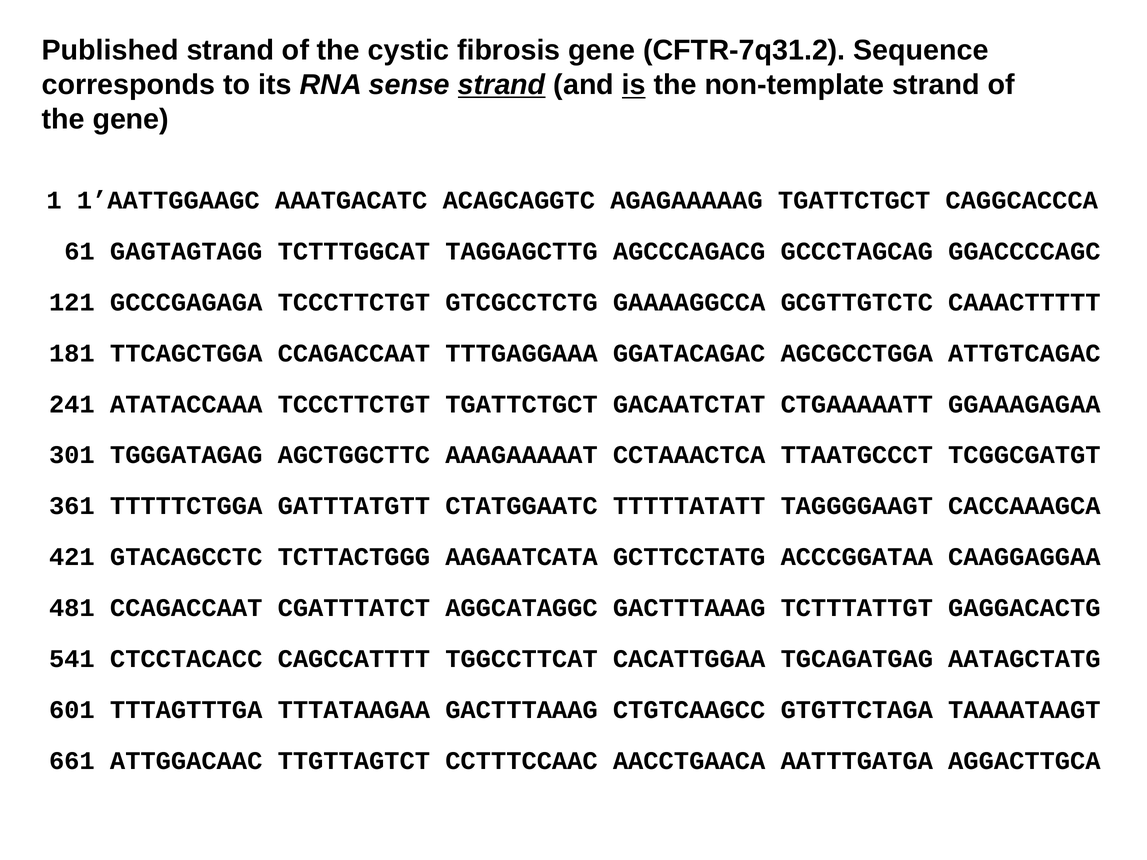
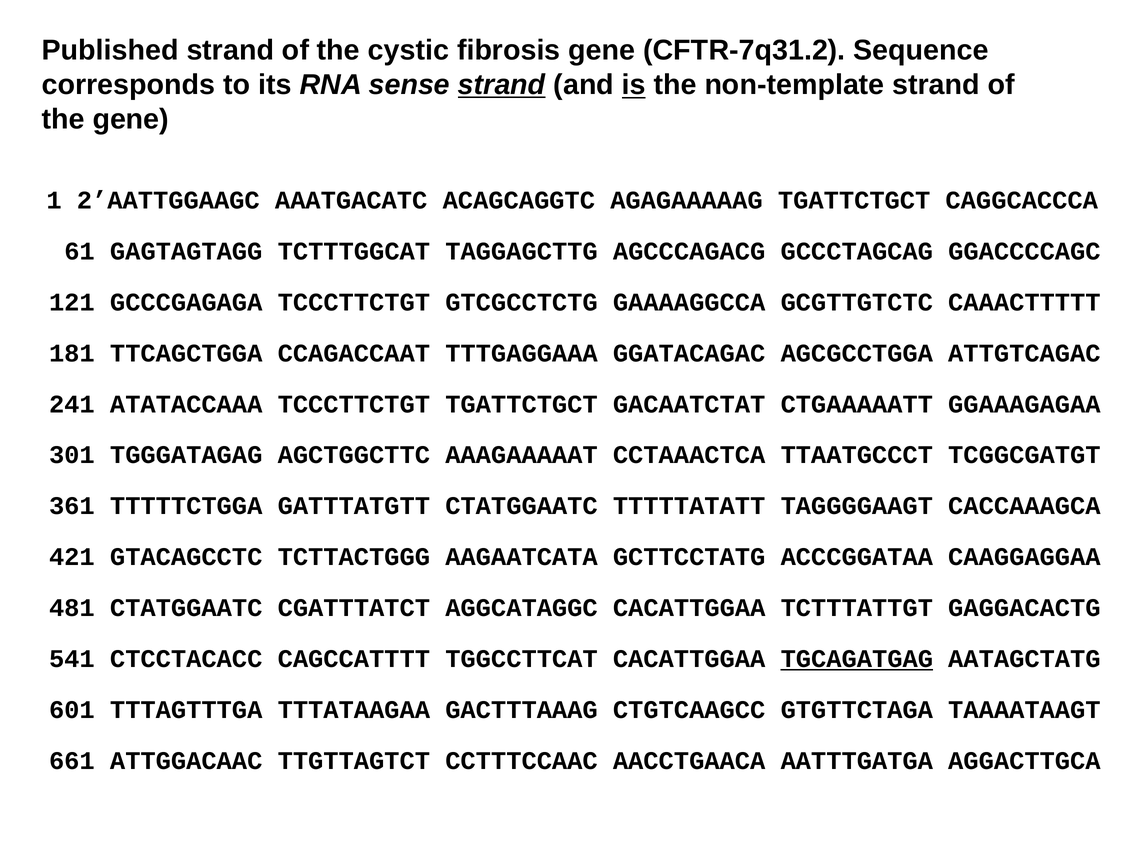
1’AATTGGAAGC: 1’AATTGGAAGC -> 2’AATTGGAAGC (168, 201)
481 CCAGACCAAT: CCAGACCAAT -> CTATGGAATC (186, 608)
AGGCATAGGC GACTTTAAAG: GACTTTAAAG -> CACATTGGAA (689, 608)
TGCAGATGAG underline: none -> present (857, 659)
